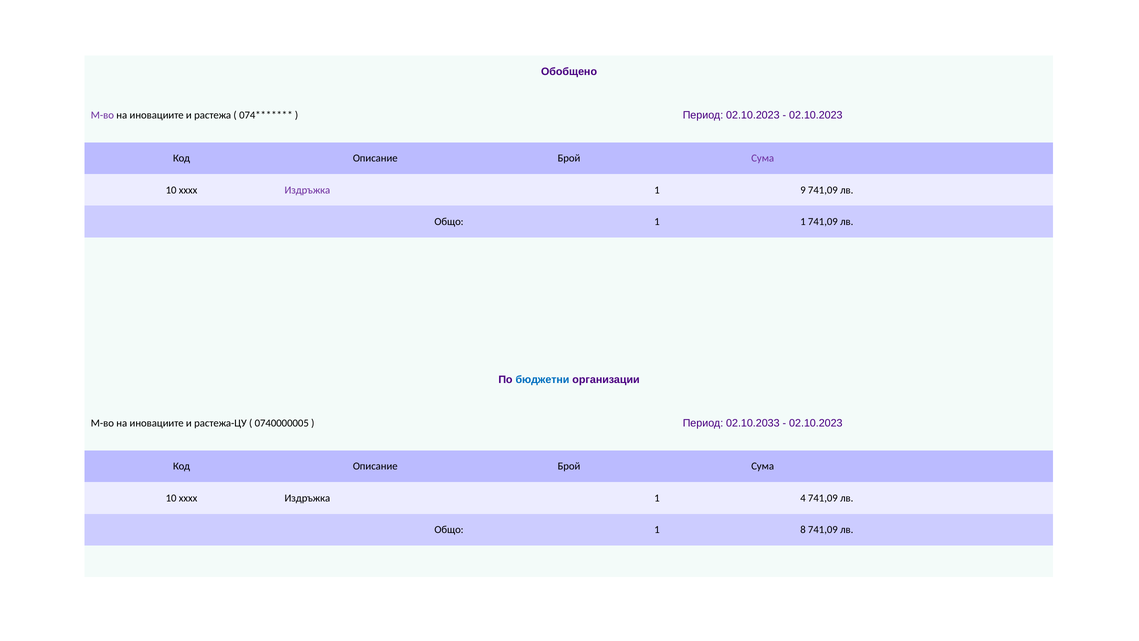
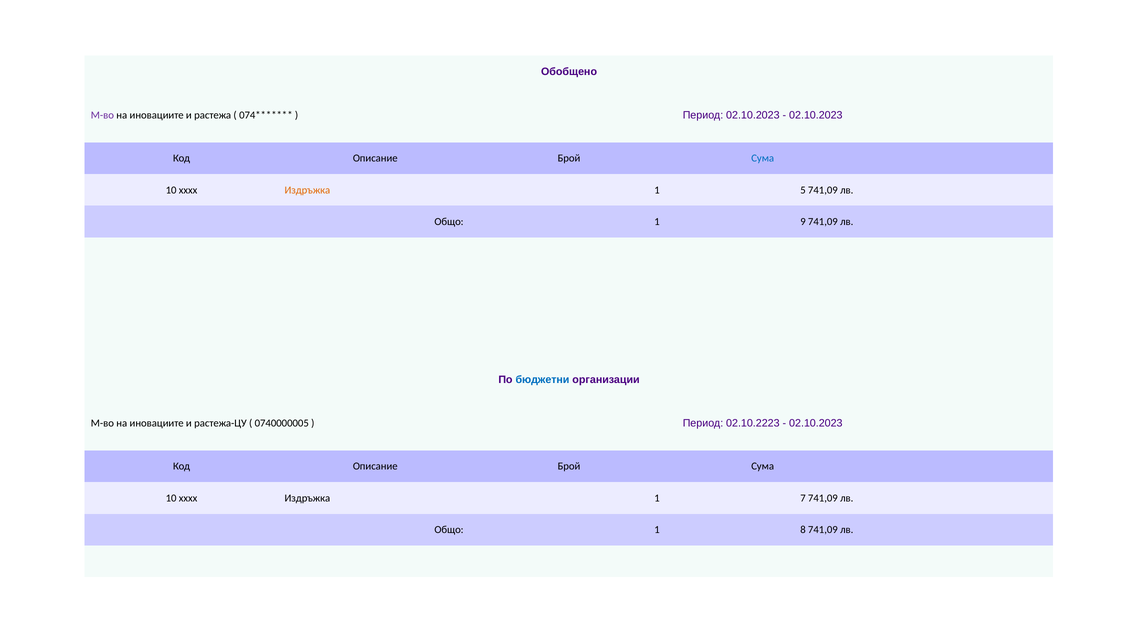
Сума colour: purple -> blue (763, 158)
Издръжка colour: purple -> orange (307, 190)
9: 9 -> 5 (803, 190)
1 1: 1 -> 9 (803, 221)
02.10.2033: 02.10.2033 -> 02.10.2223 (753, 423)
4: 4 -> 7 (803, 498)
